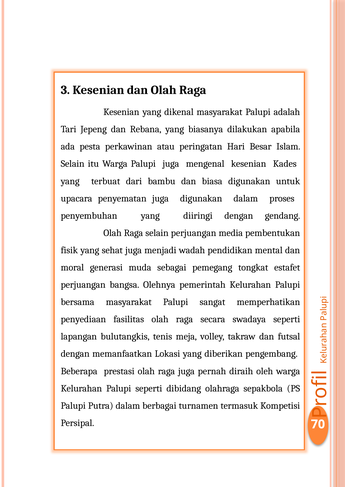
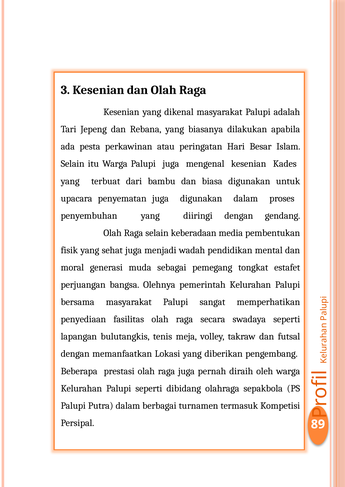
selain perjuangan: perjuangan -> keberadaan (194, 233)
70: 70 -> 89 (318, 424)
